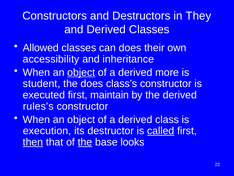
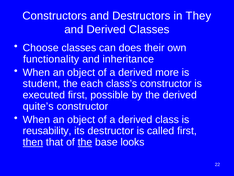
Allowed: Allowed -> Choose (41, 48)
accessibility: accessibility -> functionality (51, 59)
object underline: present -> none (81, 72)
the does: does -> each (92, 83)
maintain: maintain -> possible (110, 95)
rules’s: rules’s -> quite’s (38, 106)
execution: execution -> reusability (47, 131)
called underline: present -> none (161, 131)
